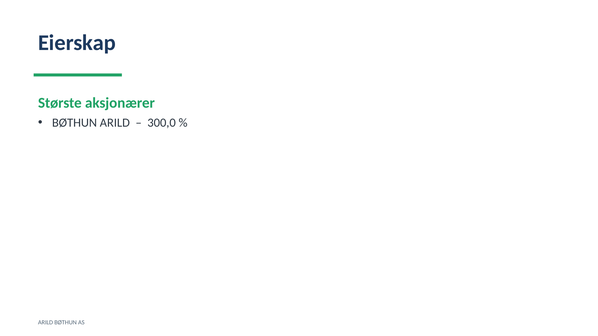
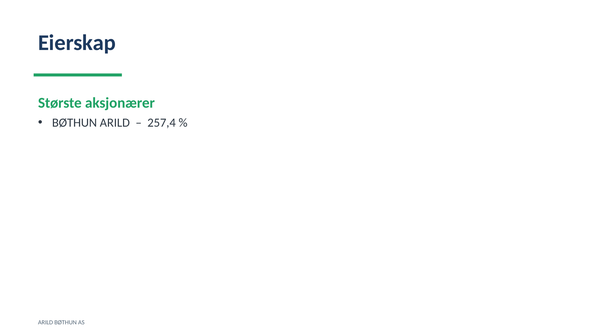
300,0: 300,0 -> 257,4 (162, 123)
